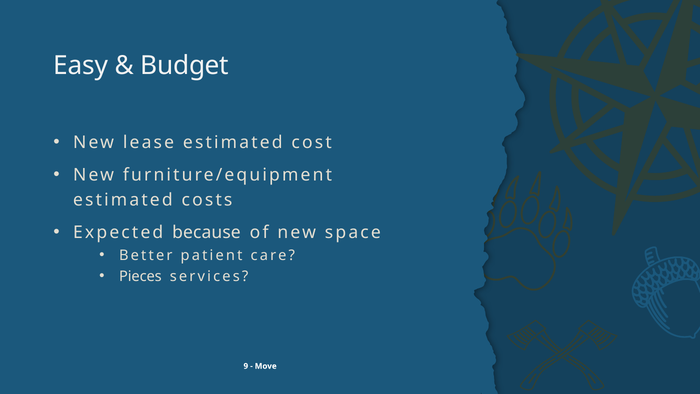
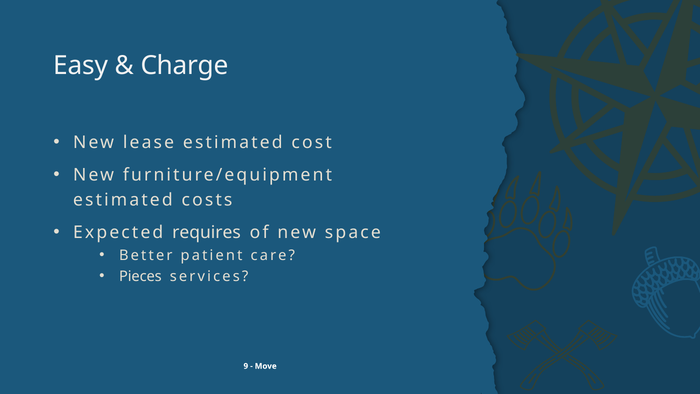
Budget: Budget -> Charge (185, 66)
because: because -> requires (207, 232)
